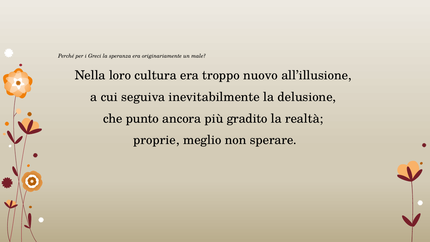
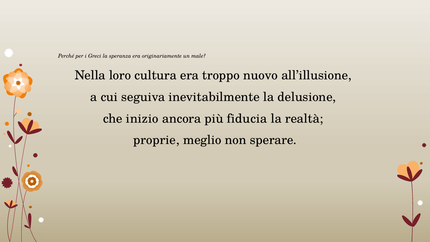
punto: punto -> inizio (142, 118)
gradito: gradito -> fiducia (247, 118)
